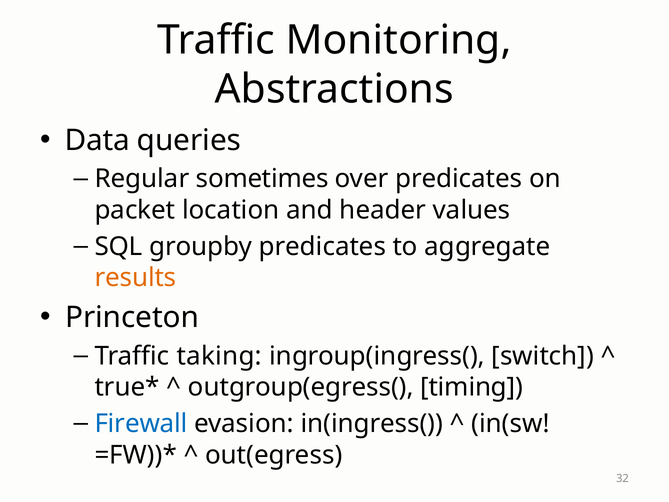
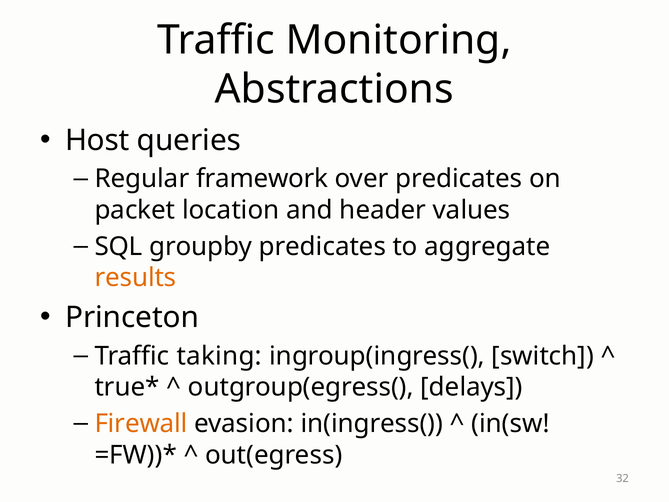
Data: Data -> Host (97, 140)
sometimes: sometimes -> framework (262, 179)
timing: timing -> delays (472, 387)
Firewall colour: blue -> orange (141, 423)
